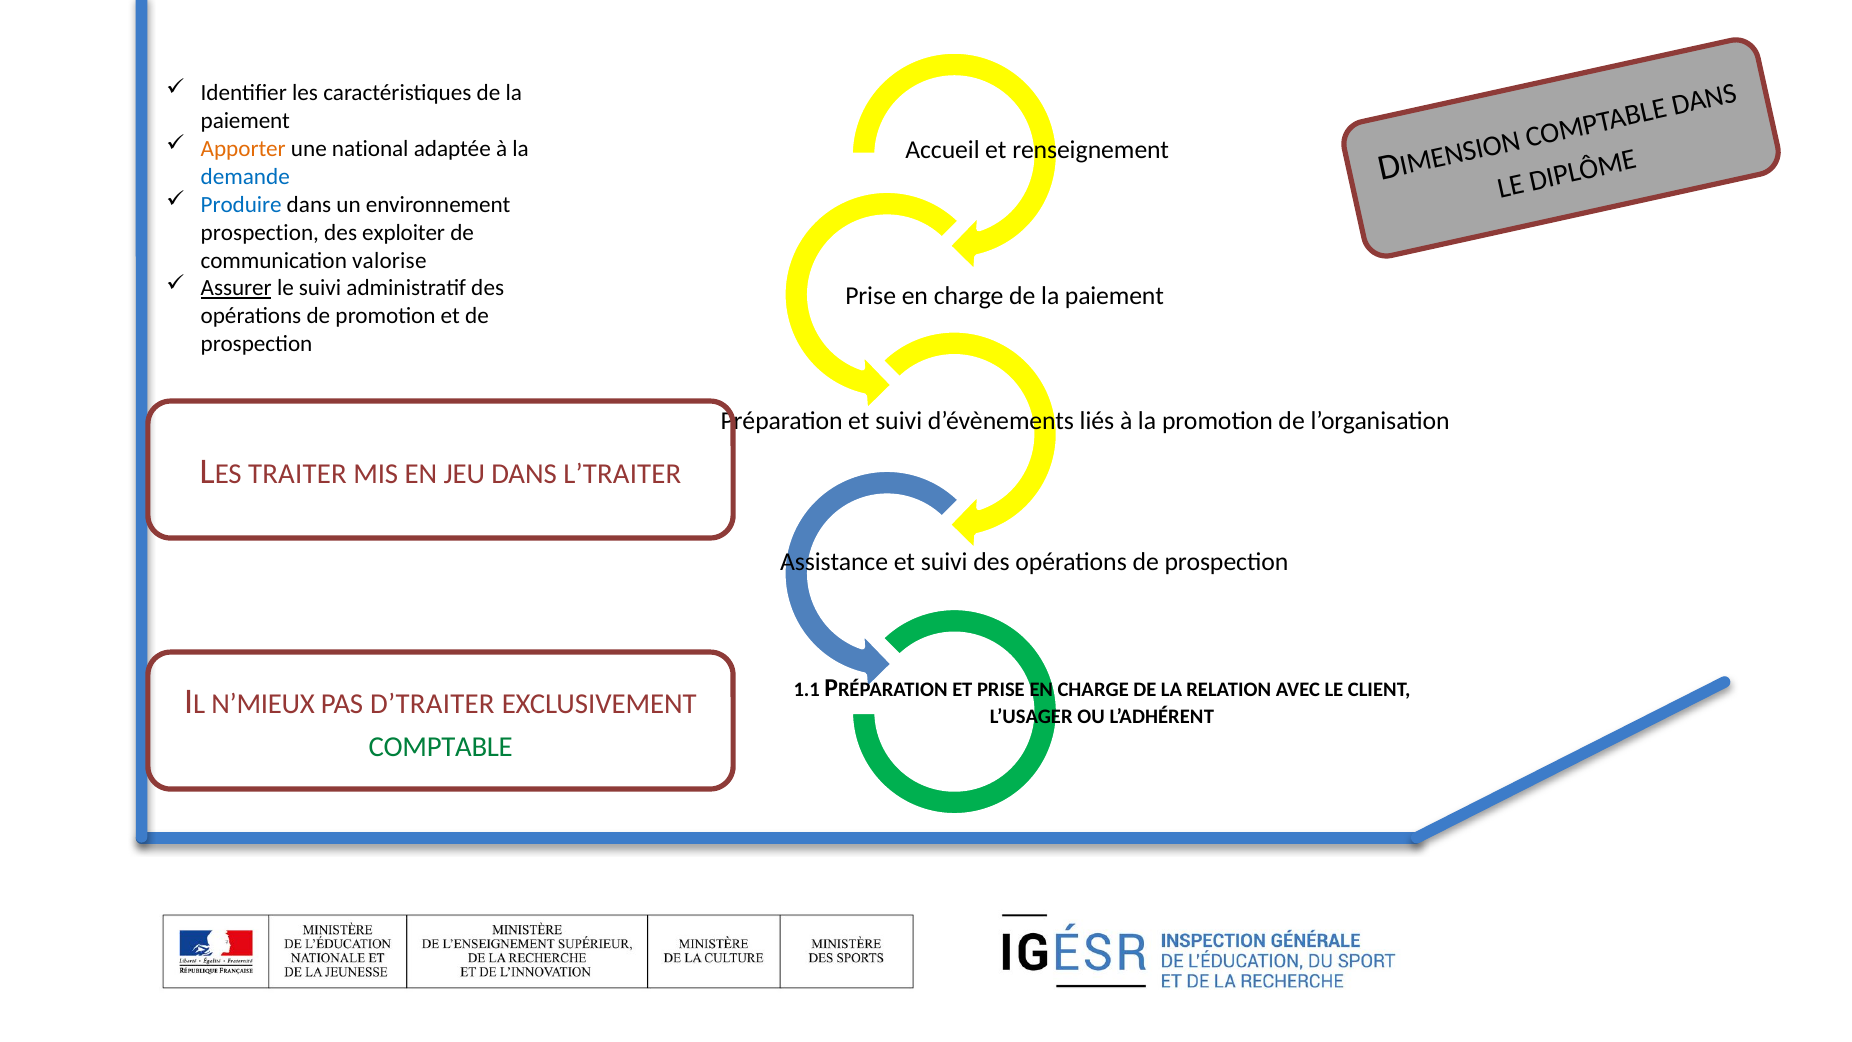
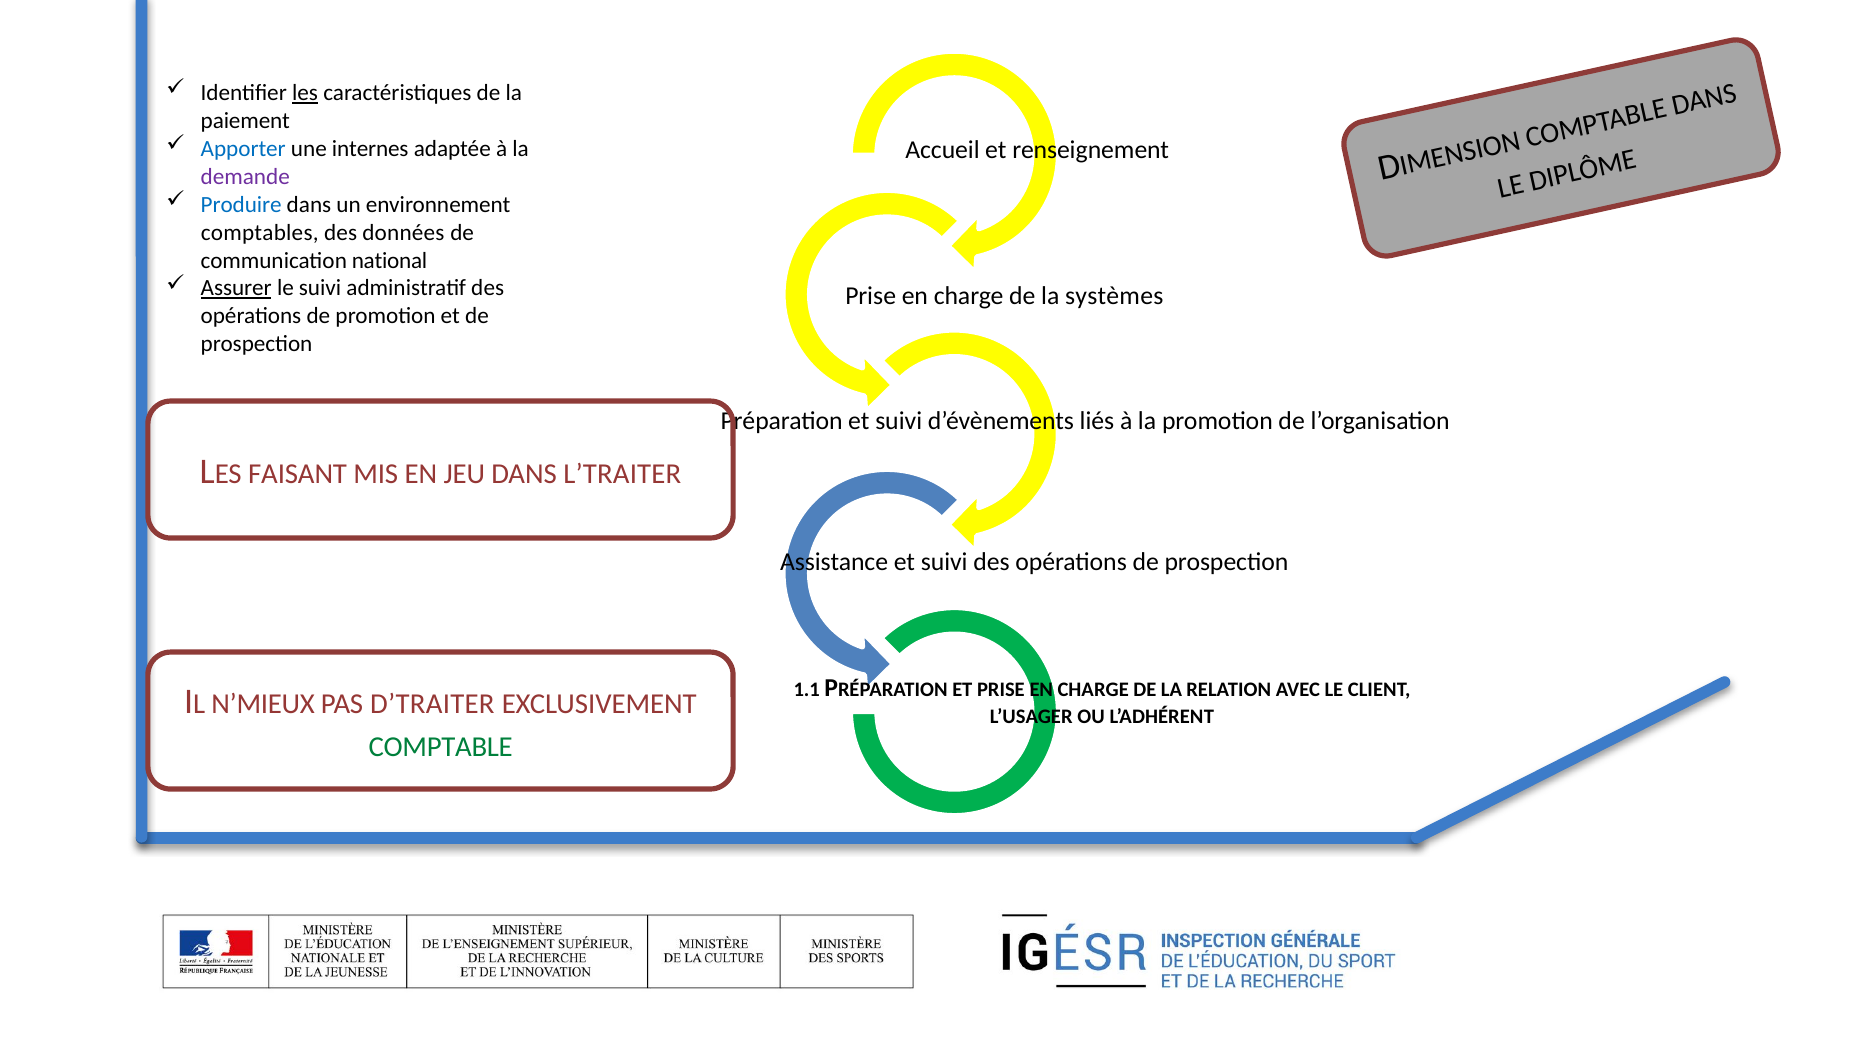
les underline: none -> present (305, 93)
Apporter colour: orange -> blue (243, 149)
national: national -> internes (370, 149)
demande colour: blue -> purple (245, 177)
prospection: prospection -> comptables (260, 232)
exploiter: exploiter -> données (403, 232)
valorise: valorise -> national (390, 260)
paiement: paiement -> systèmes (1114, 296)
TRAITER: TRAITER -> FAISANT (298, 474)
